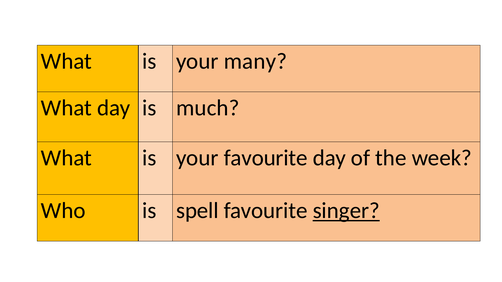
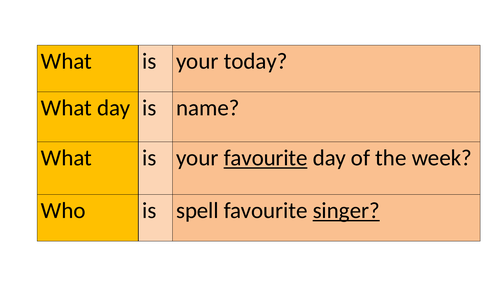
many: many -> today (256, 61)
much: much -> name (208, 108)
favourite underline: none -> present (266, 158)
